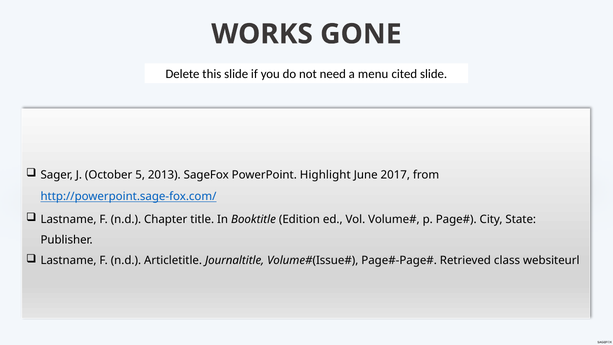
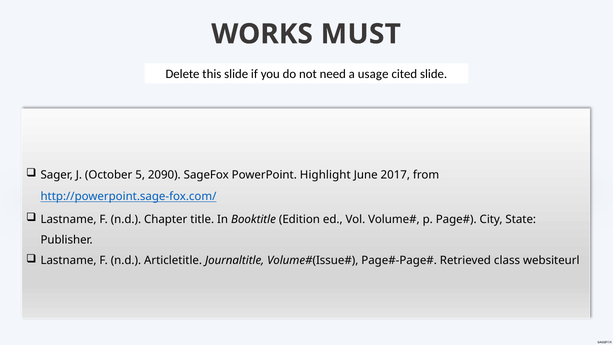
GONE: GONE -> MUST (361, 34)
menu: menu -> usage (373, 74)
2013: 2013 -> 2090 (164, 175)
